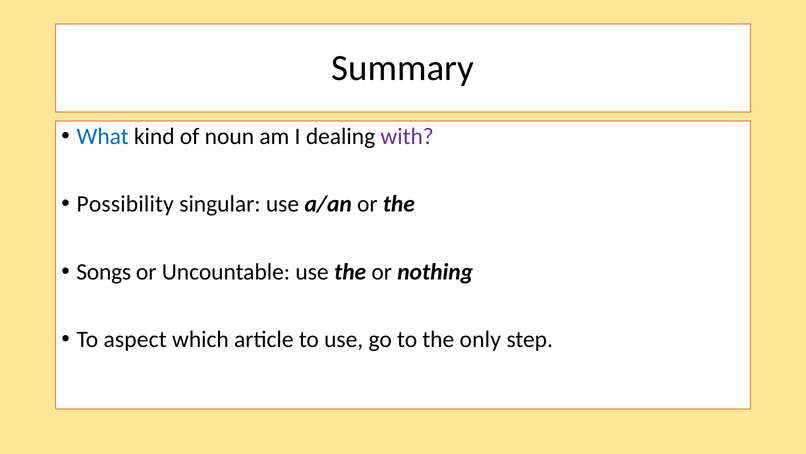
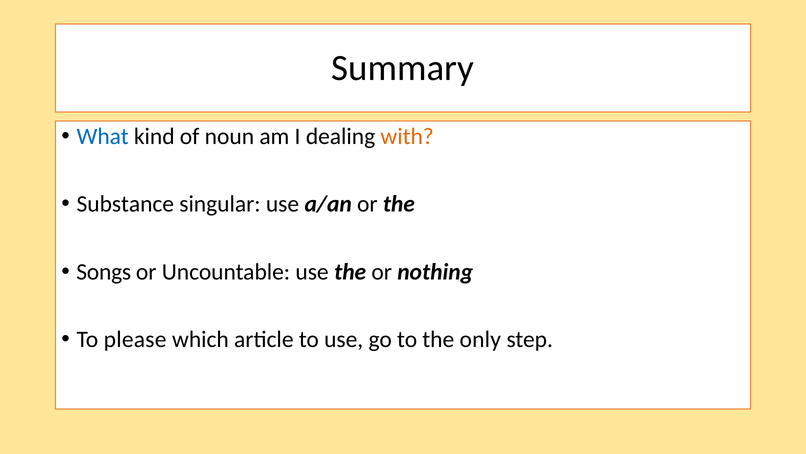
with colour: purple -> orange (407, 136)
Possibility: Possibility -> Substance (125, 204)
aspect: aspect -> please (135, 339)
